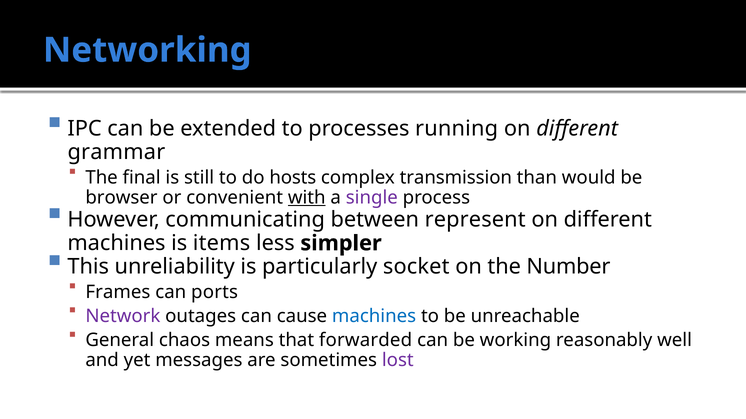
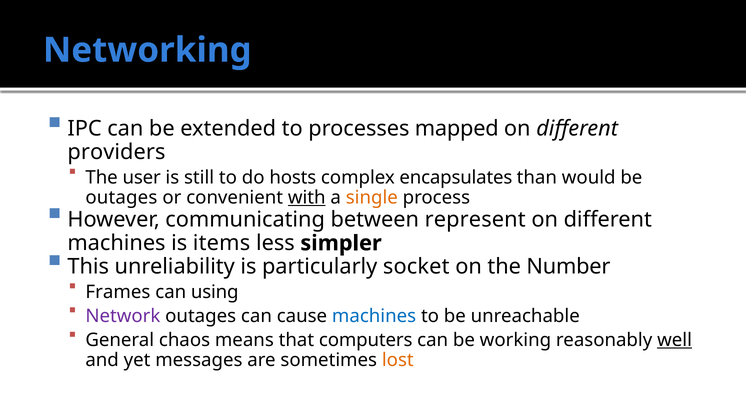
running: running -> mapped (457, 129)
grammar: grammar -> providers (116, 152)
final: final -> user (142, 178)
transmission: transmission -> encapsulates (456, 178)
browser: browser -> outages (121, 198)
single colour: purple -> orange (372, 198)
ports: ports -> using (215, 292)
forwarded: forwarded -> computers (366, 340)
well underline: none -> present (675, 340)
lost colour: purple -> orange (398, 361)
